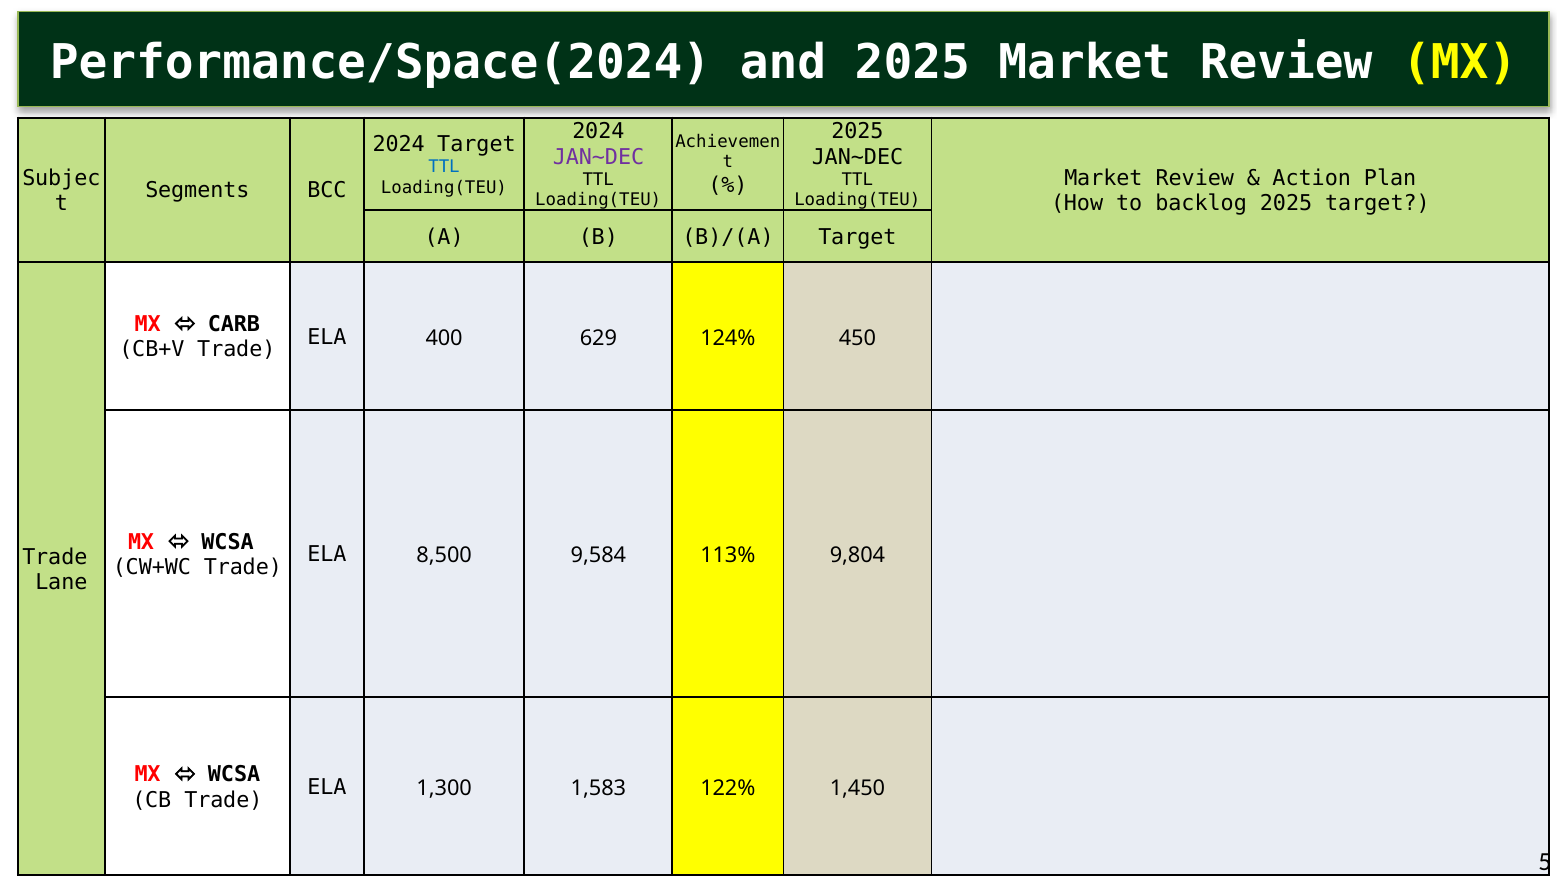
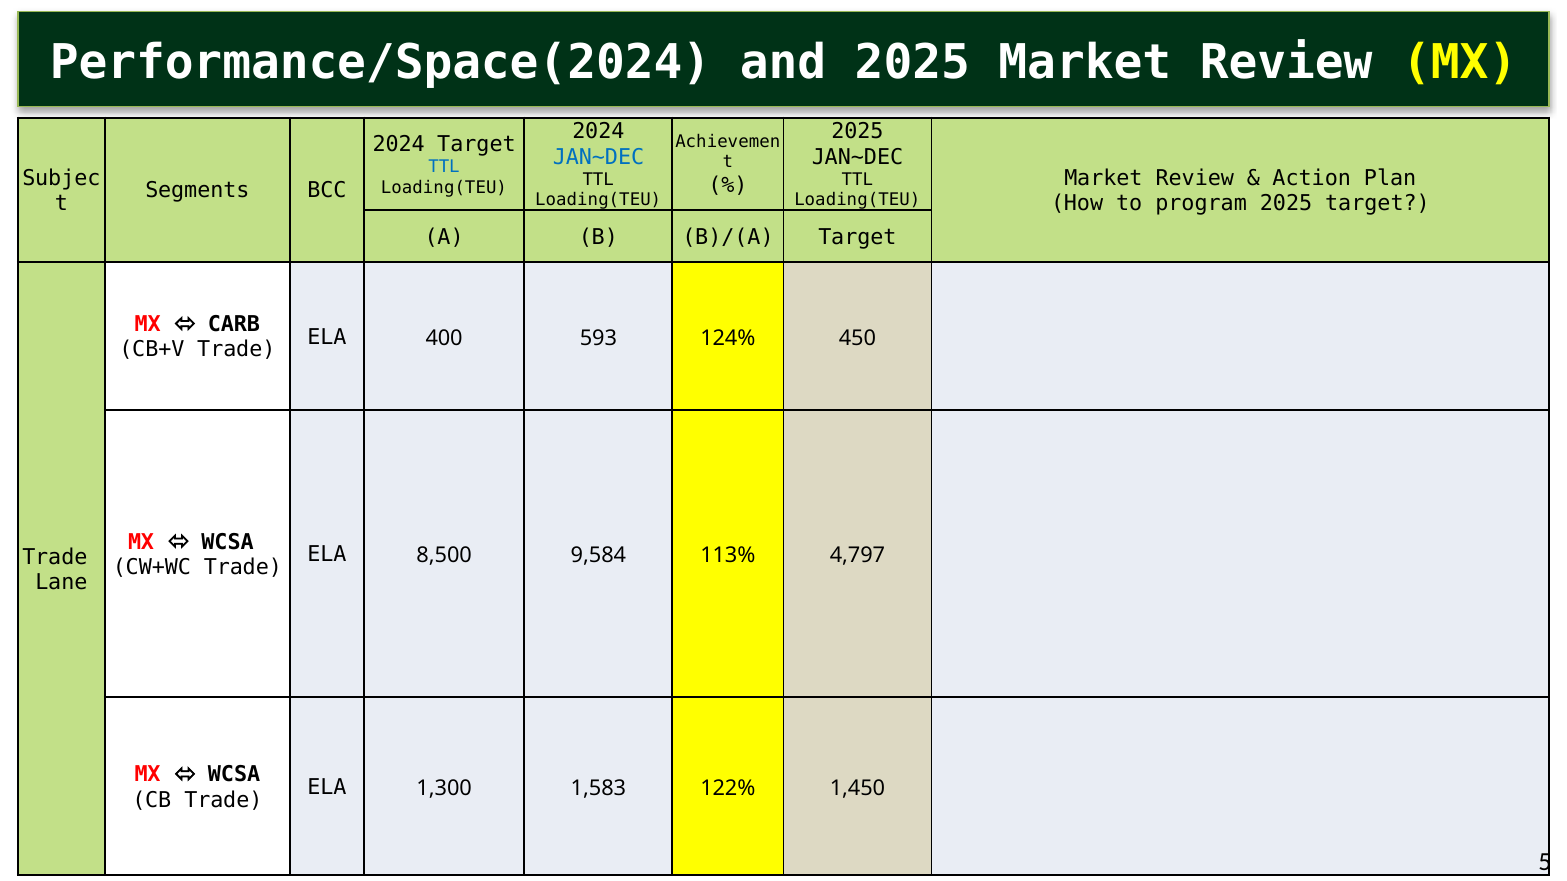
JAN~DEC colour: purple -> blue (599, 157)
backlog: backlog -> program (1201, 203)
629: 629 -> 593 (598, 338)
9,804: 9,804 -> 4,797 (858, 556)
